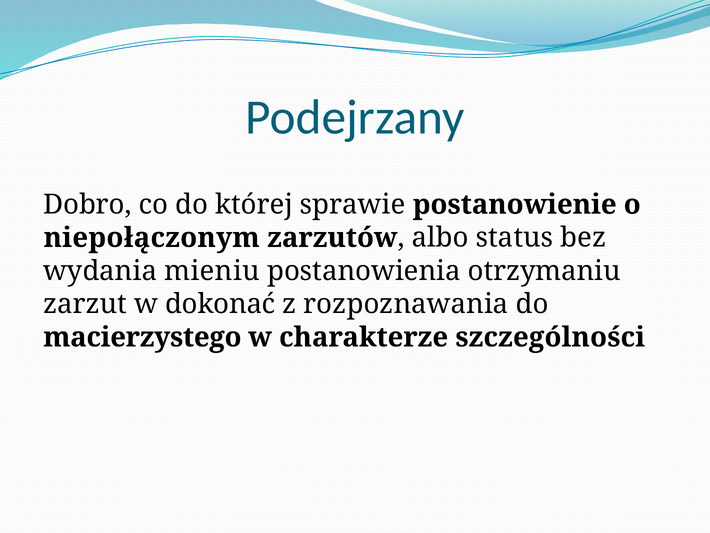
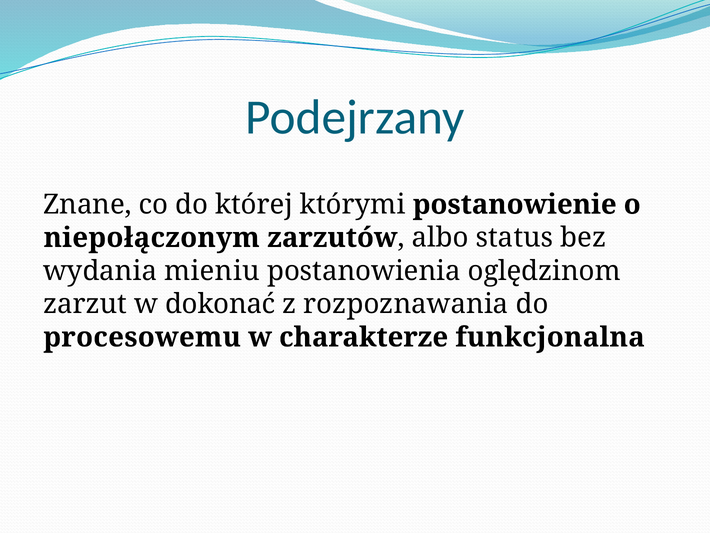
Dobro: Dobro -> Znane (87, 204)
sprawie: sprawie -> którymi (353, 204)
otrzymaniu: otrzymaniu -> oględzinom (544, 271)
macierzystego: macierzystego -> procesowemu (142, 337)
szczególności: szczególności -> funkcjonalna (550, 337)
